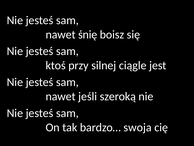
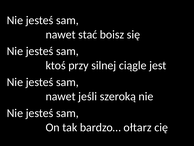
śnię: śnię -> stać (88, 34)
swoja: swoja -> ołtarz (138, 127)
